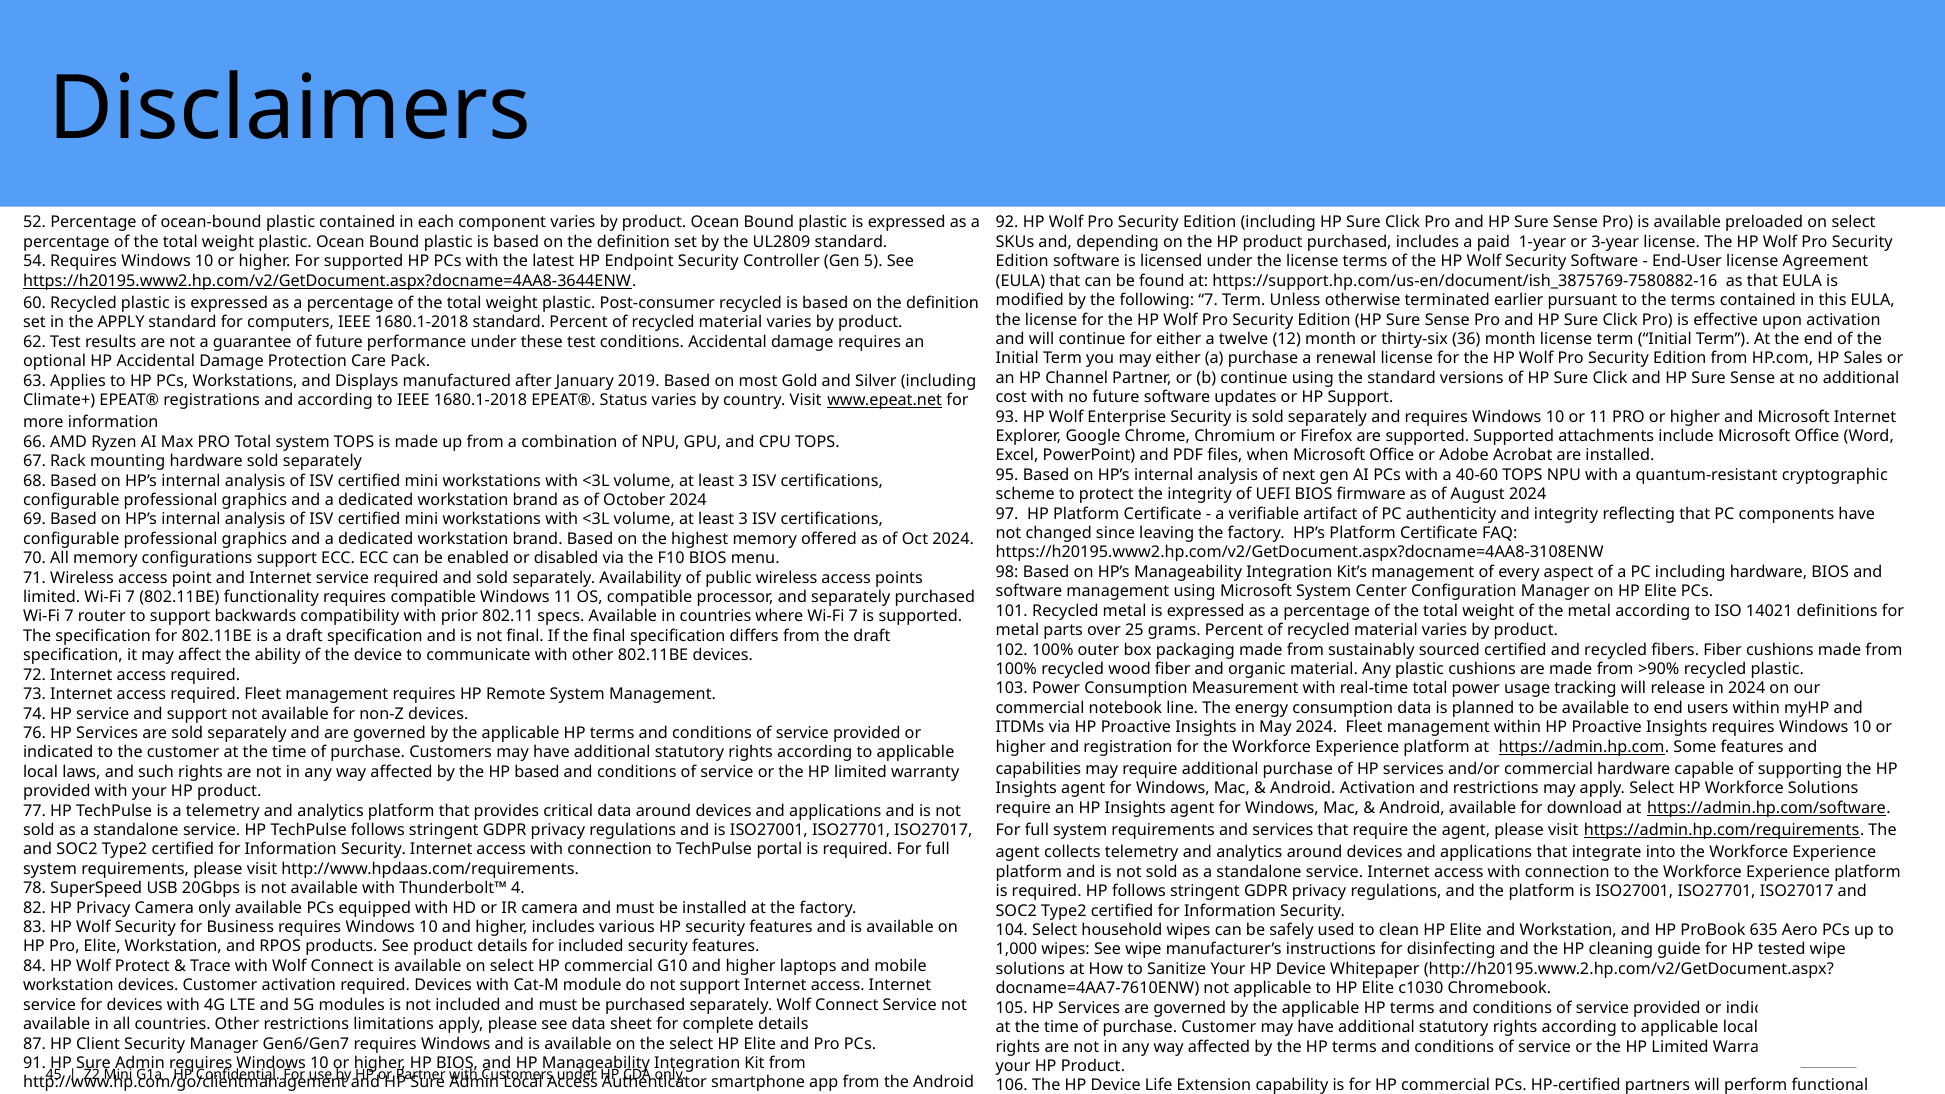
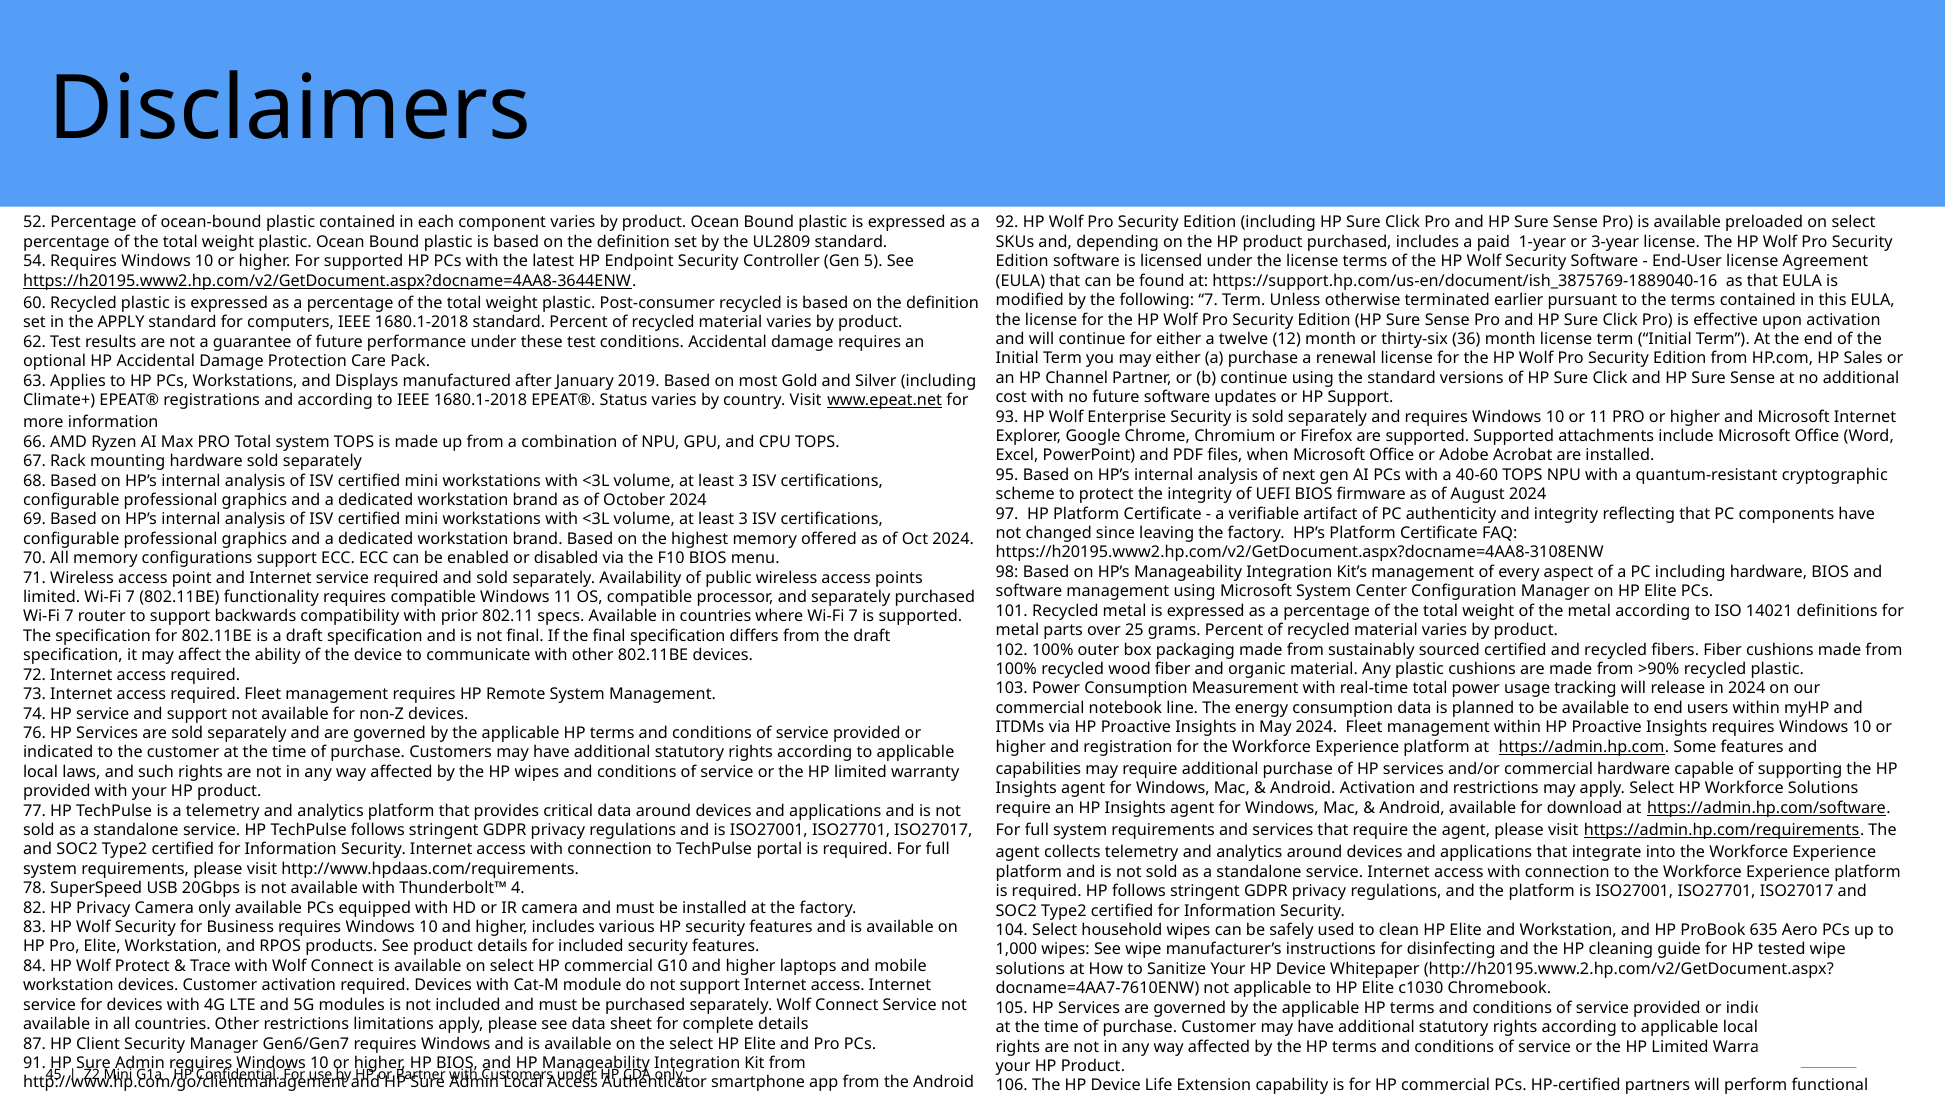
https://support.hp.com/us-en/document/ish_3875769-7580882-16: https://support.hp.com/us-en/document/ish_3875769-7580882-16 -> https://support.hp.com/us-en/document/ish_3875769-1889040-16 (1465, 281)
HP based: based -> wipes (537, 772)
